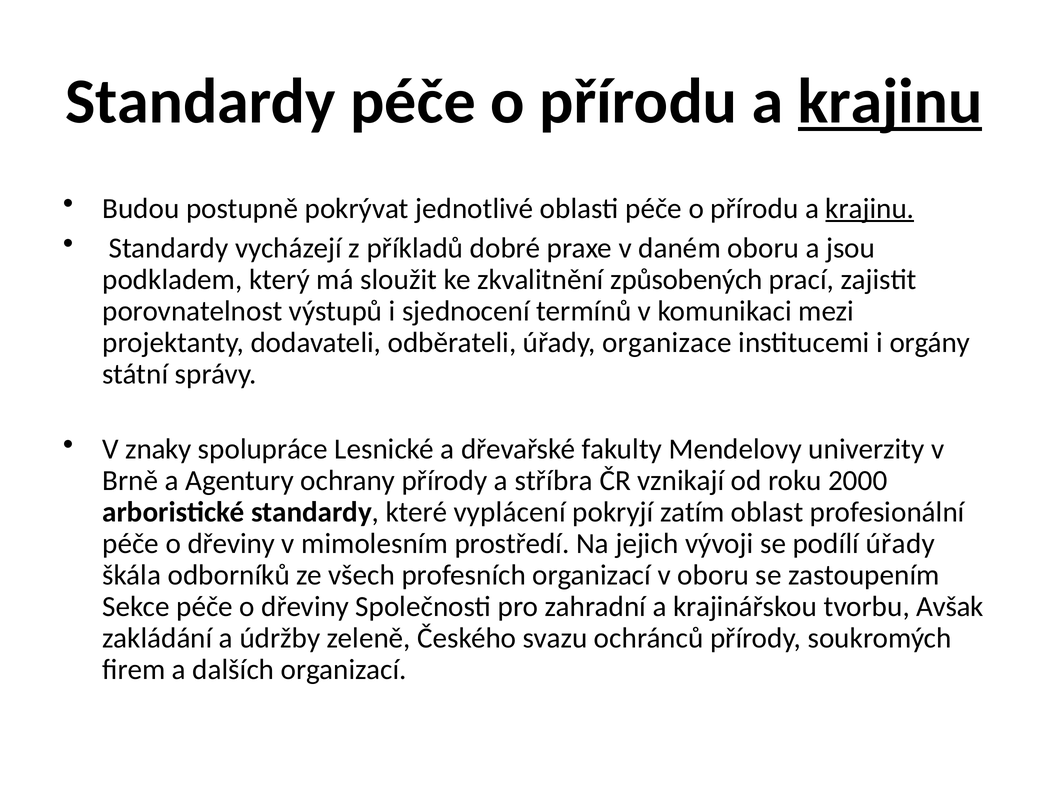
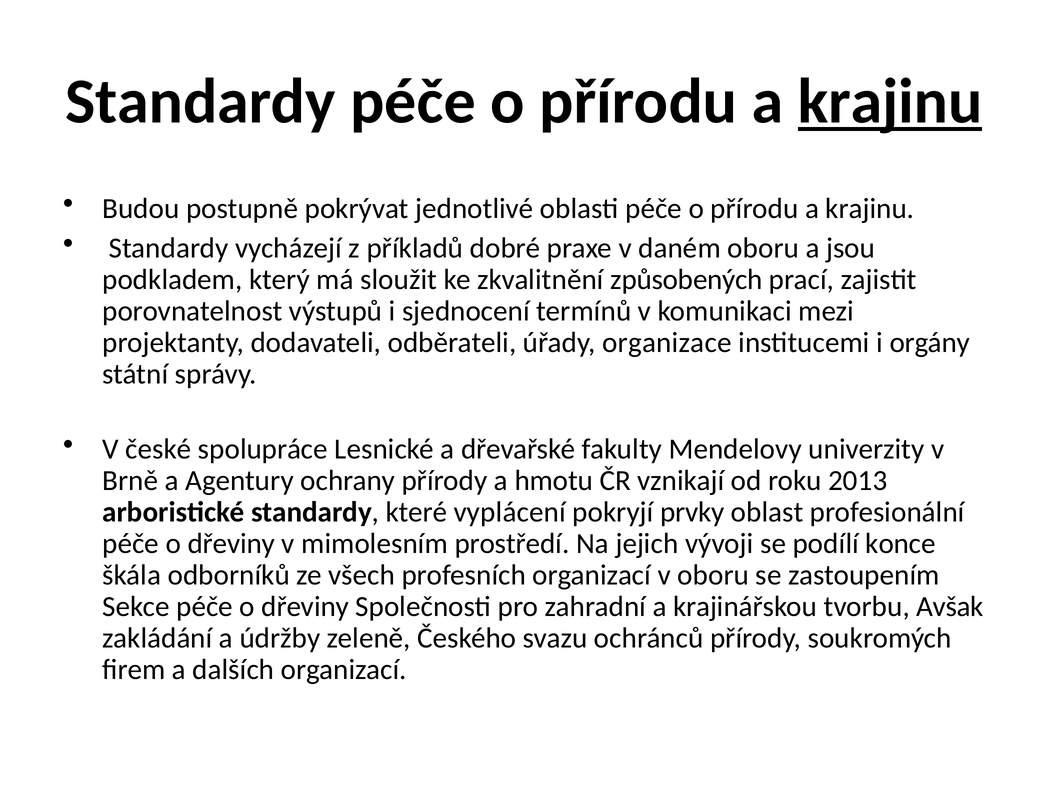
krajinu underline: present -> none (870, 208)
znaky: znaky -> české (158, 449)
stříbra: stříbra -> hmotu (554, 480)
2000: 2000 -> 2013 (858, 480)
zatím: zatím -> prvky (692, 512)
podílí úřady: úřady -> konce (900, 543)
